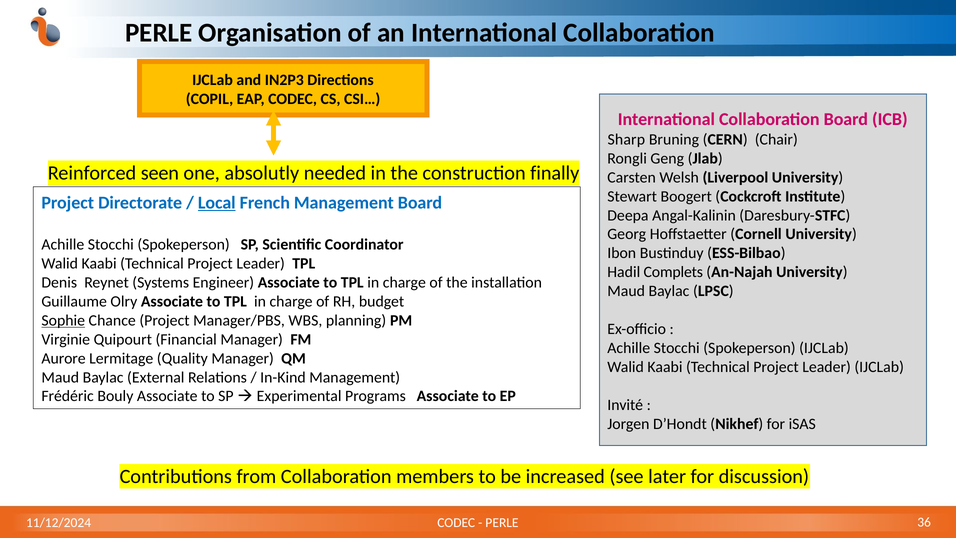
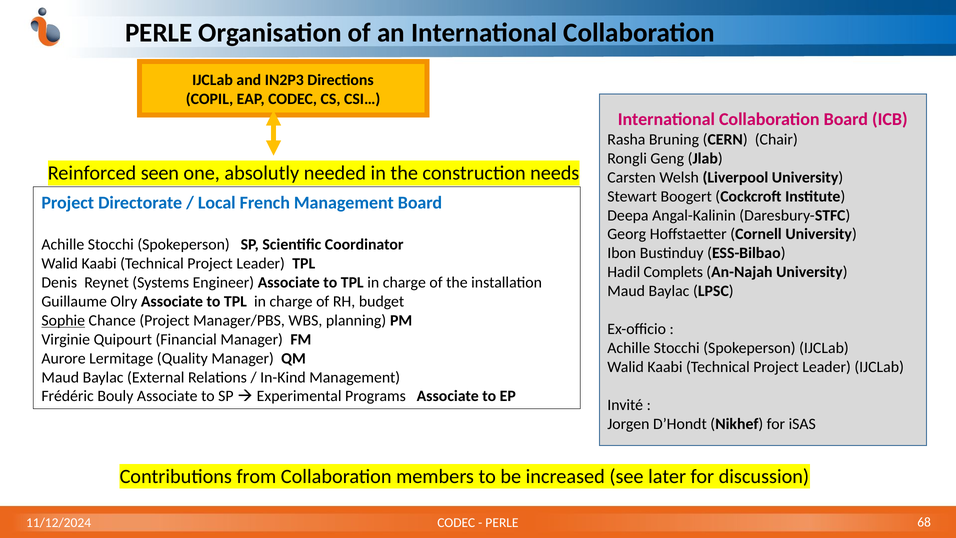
Sharp: Sharp -> Rasha (626, 139)
finally: finally -> needs (555, 173)
Local underline: present -> none (217, 203)
36: 36 -> 68 (924, 522)
